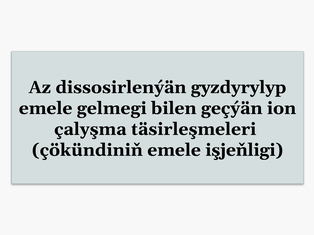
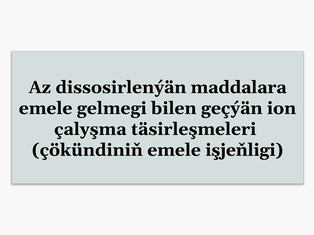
gyzdyrylyp: gyzdyrylyp -> maddalara (239, 88)
